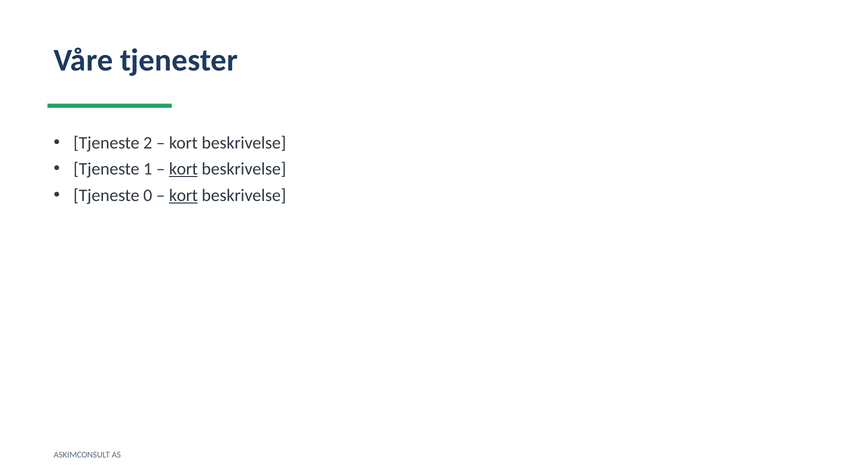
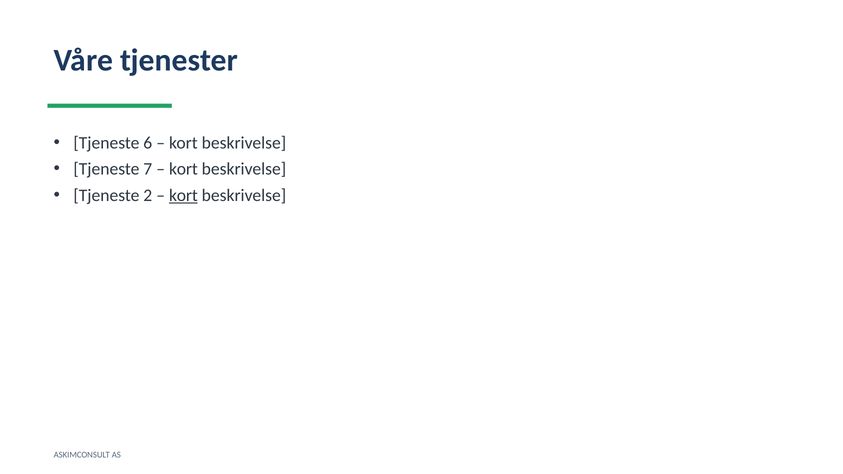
2: 2 -> 6 (148, 143)
1: 1 -> 7 (148, 169)
kort underline: present -> none (183, 169)
0: 0 -> 2 (148, 195)
